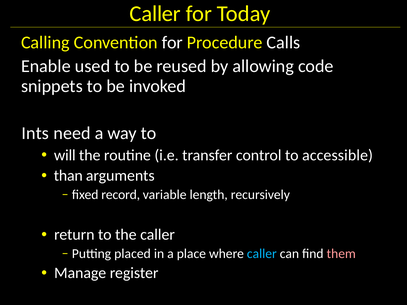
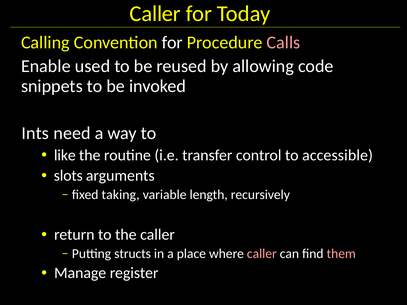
Calls colour: white -> pink (283, 43)
will: will -> like (65, 155)
than: than -> slots (68, 176)
record: record -> taking (121, 195)
placed: placed -> structs (133, 254)
caller colour: light blue -> pink (262, 254)
